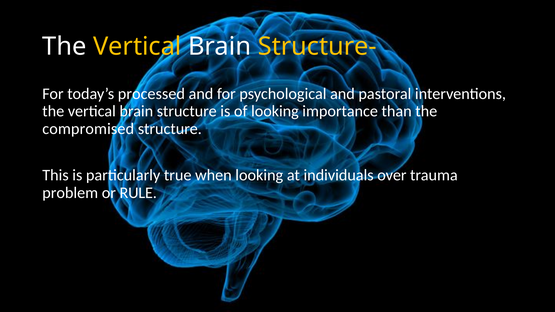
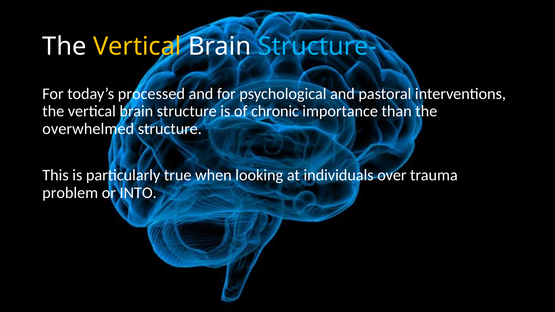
Structure- colour: yellow -> light blue (317, 47)
of looking: looking -> chronic (275, 111)
compromised: compromised -> overwhelmed (88, 129)
RULE: RULE -> INTO (138, 193)
